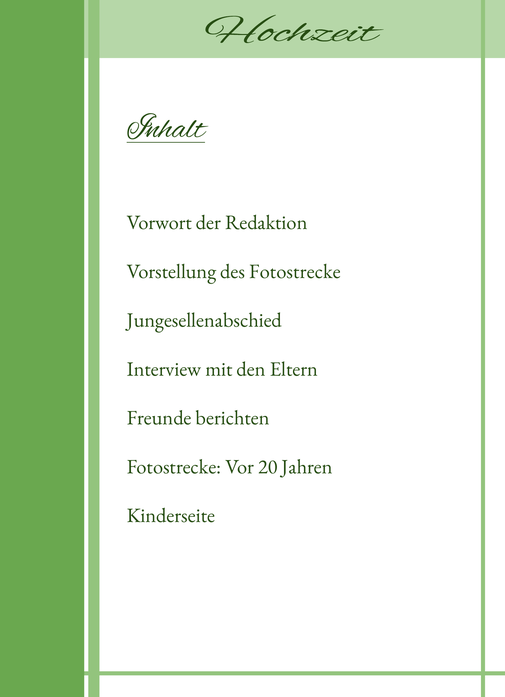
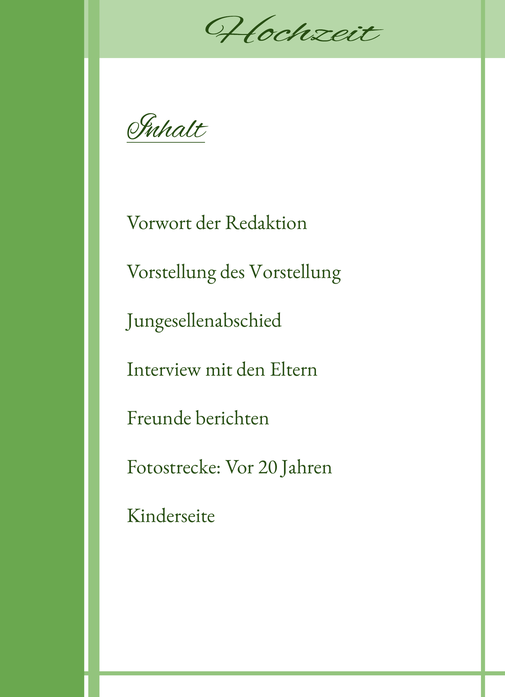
des Fotostrecke: Fotostrecke -> Vorstellung (295, 272)
